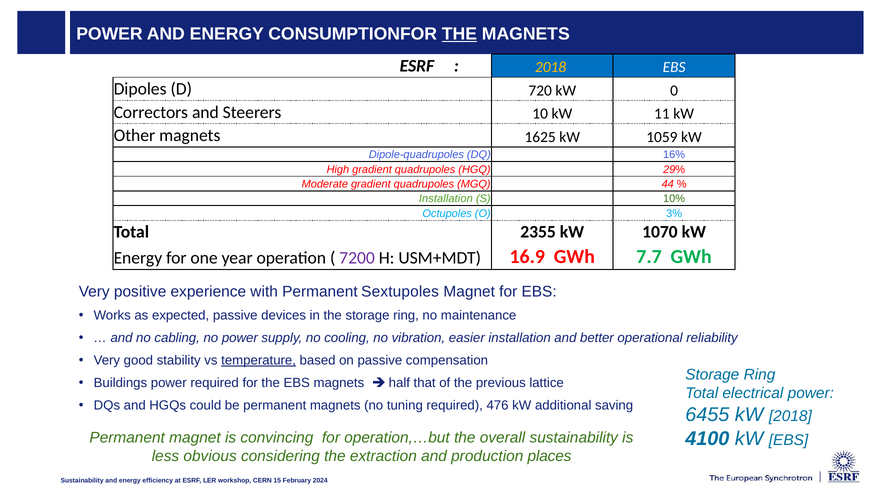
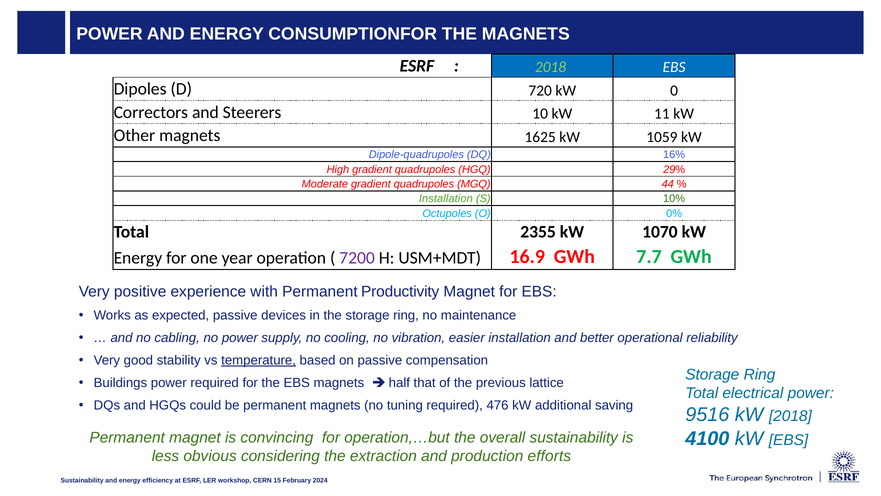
THE underline: present -> none (459, 34)
2018 colour: yellow -> light green (551, 67)
3%: 3% -> 0% (674, 213)
Sextupoles: Sextupoles -> Productivity (400, 292)
6455: 6455 -> 9516 (707, 414)
places: places -> efforts (549, 456)
